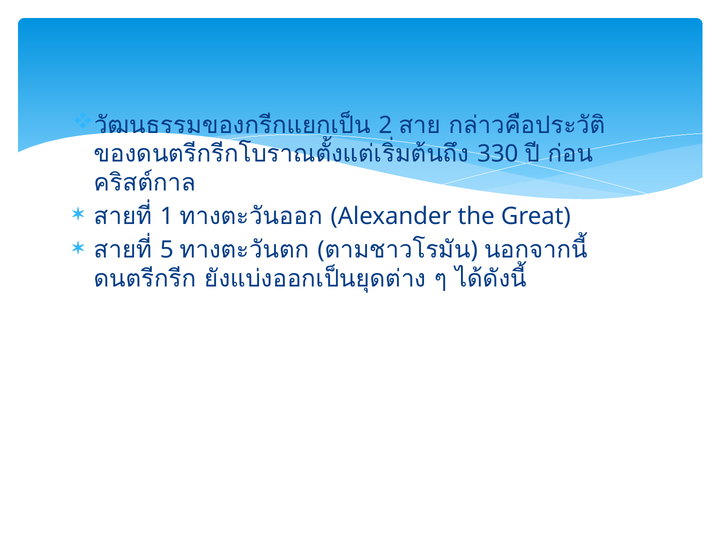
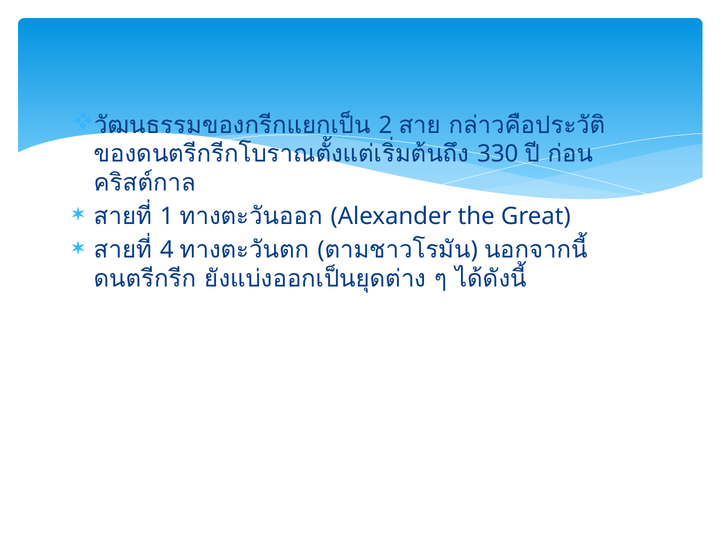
5: 5 -> 4 (167, 250)
